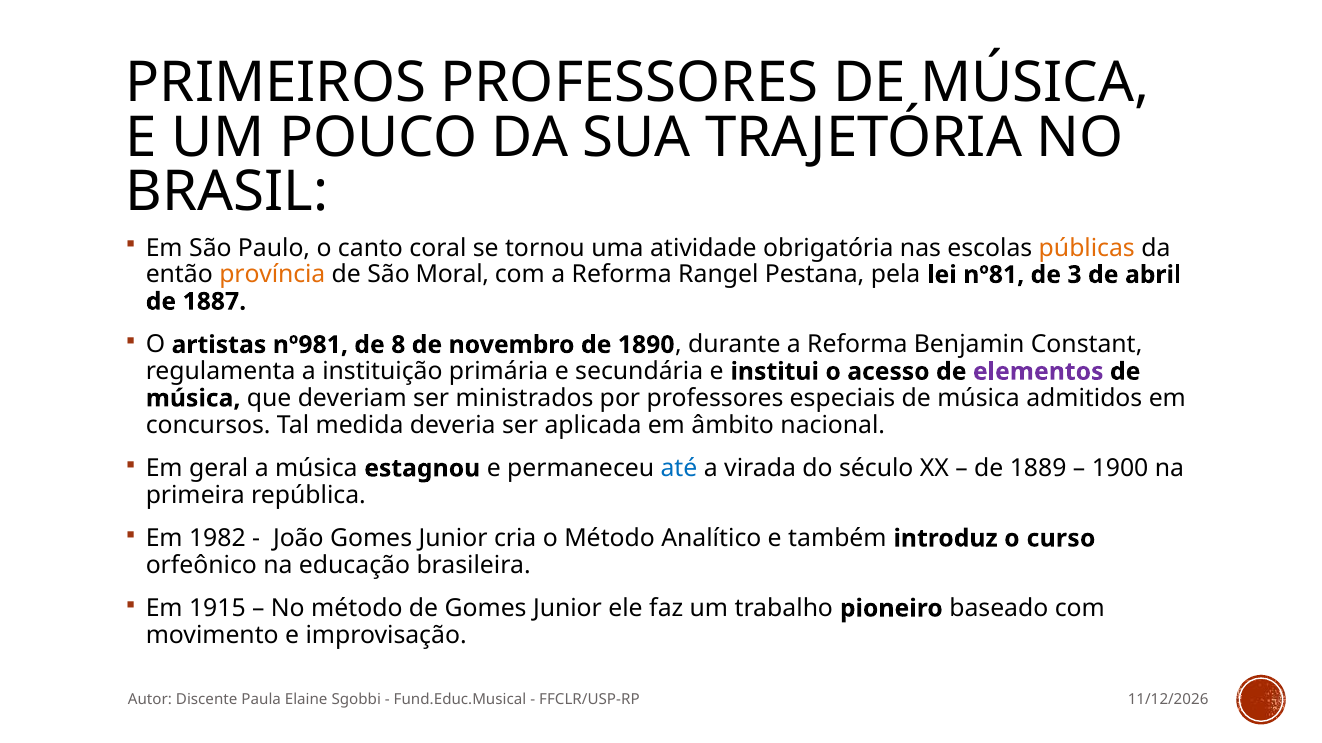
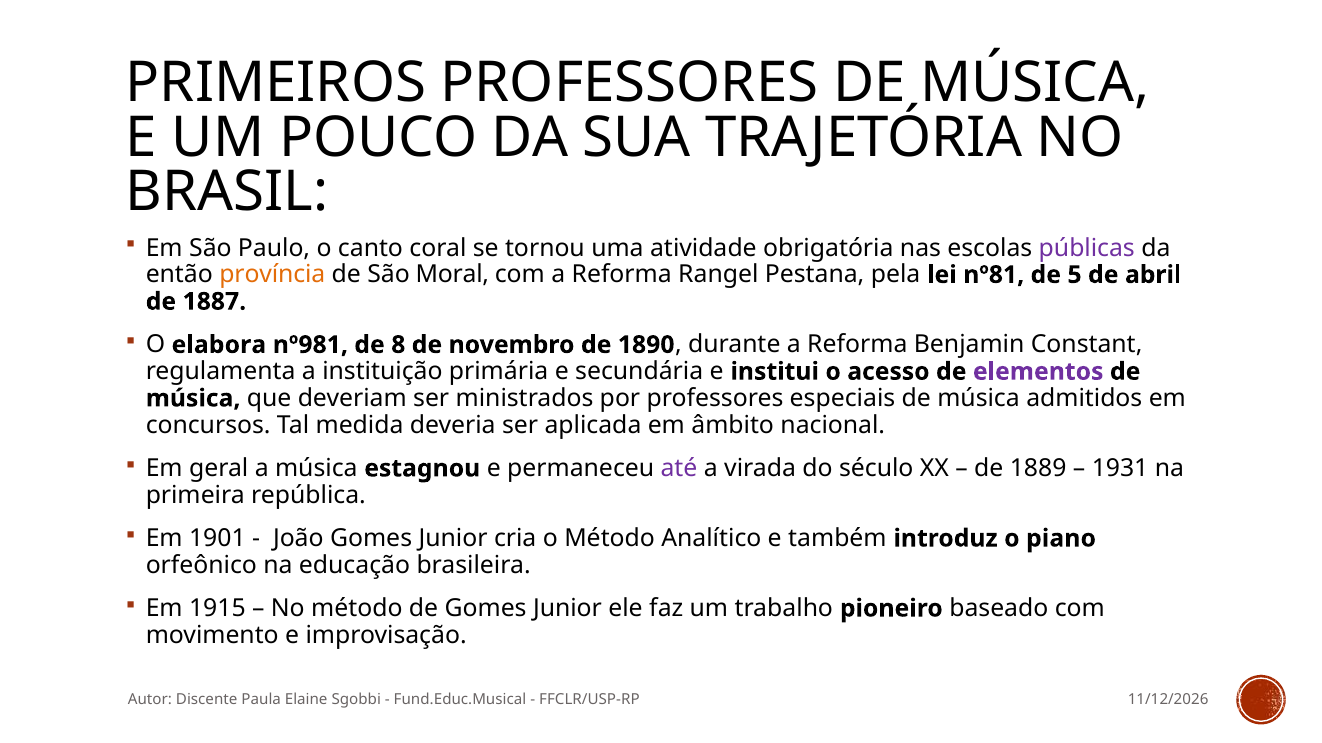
públicas colour: orange -> purple (1087, 248)
3: 3 -> 5 (1075, 275)
artistas: artistas -> elabora (219, 345)
até colour: blue -> purple (679, 469)
1900: 1900 -> 1931 (1120, 469)
1982: 1982 -> 1901 (217, 539)
curso: curso -> piano (1061, 539)
